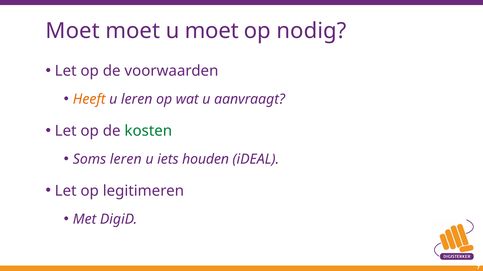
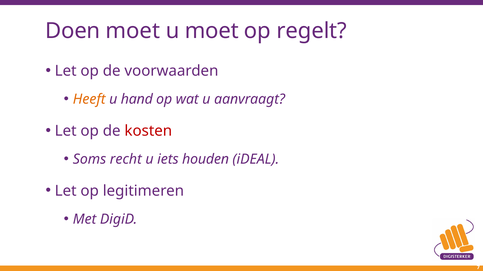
Moet: Moet -> Doen (73, 31)
nodig: nodig -> regelt (312, 31)
u leren: leren -> hand (137, 100)
kosten colour: green -> red (148, 131)
Soms leren: leren -> recht (126, 160)
